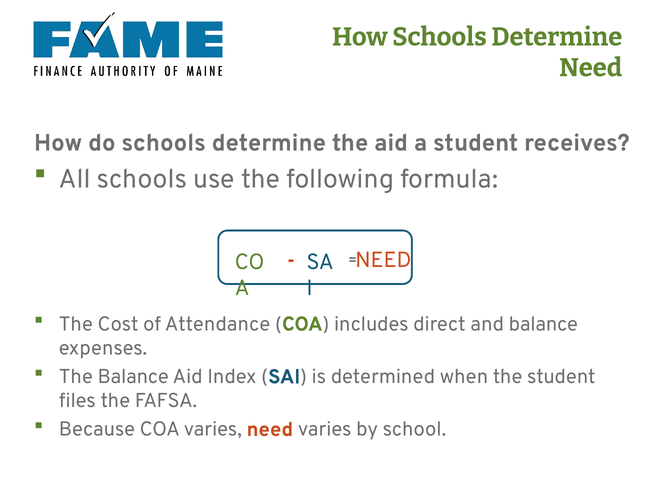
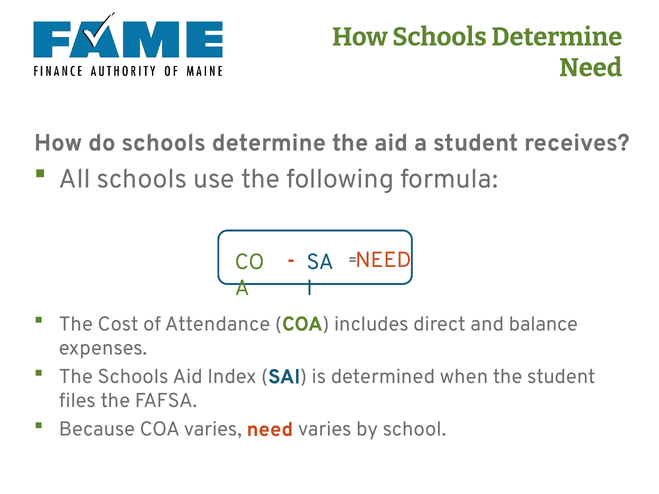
The Balance: Balance -> Schools (133, 377)
